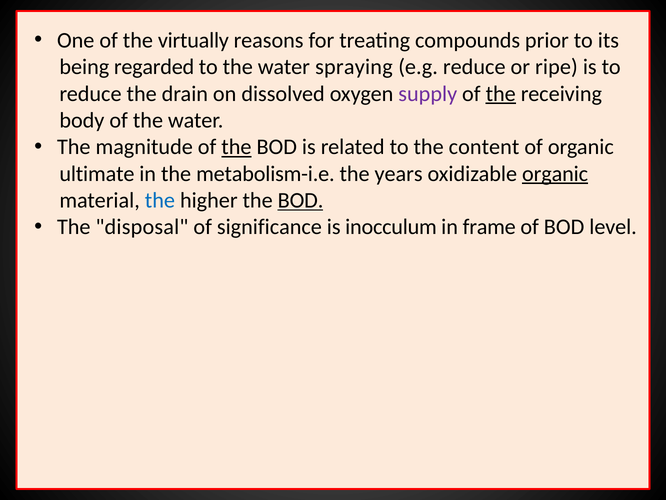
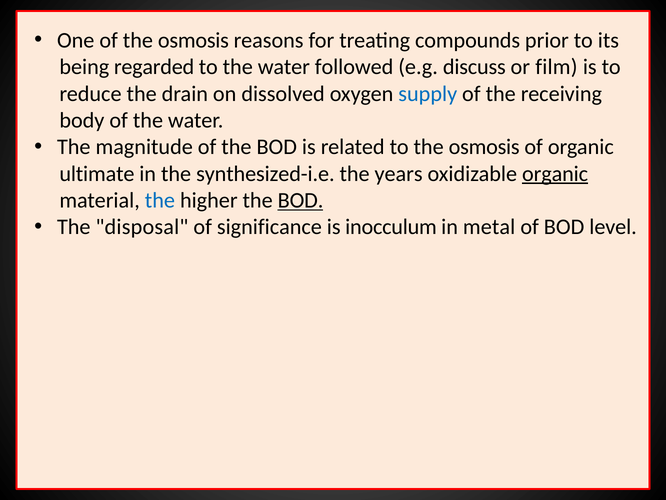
of the virtually: virtually -> osmosis (193, 40)
spraying: spraying -> followed (354, 67)
e.g reduce: reduce -> discuss (474, 67)
ripe: ripe -> film (556, 67)
supply colour: purple -> blue (428, 94)
the underline: present -> none (501, 94)
the underline: present -> none (236, 147)
to the content: content -> osmosis (484, 147)
metabolism-i.e: metabolism-i.e -> synthesized-i.e (265, 174)
frame: frame -> metal (489, 227)
